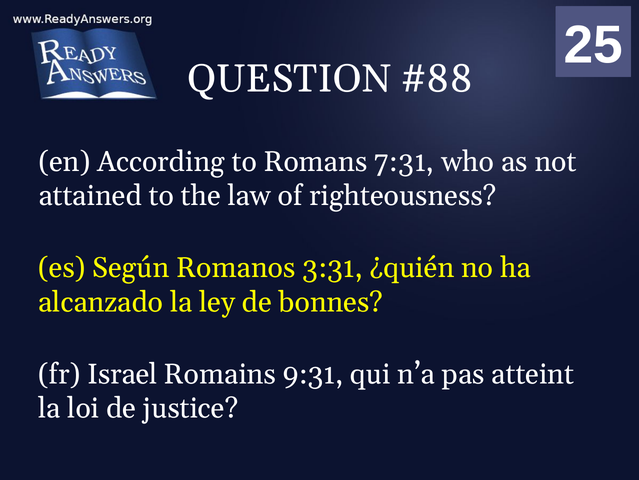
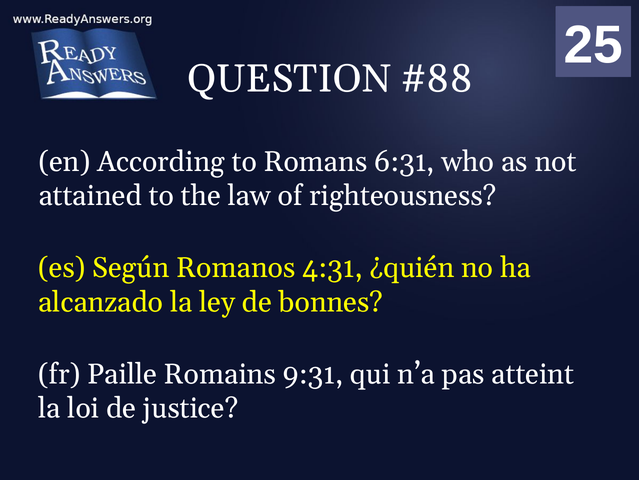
7:31: 7:31 -> 6:31 (404, 162)
3:31: 3:31 -> 4:31 (333, 268)
Israel: Israel -> Paille (122, 374)
